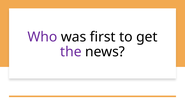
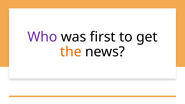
the colour: purple -> orange (71, 52)
